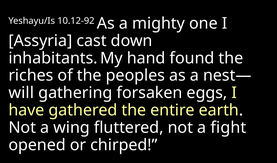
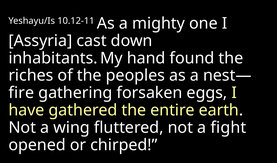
10.12-92: 10.12-92 -> 10.12-11 (76, 21)
will: will -> fire (21, 92)
